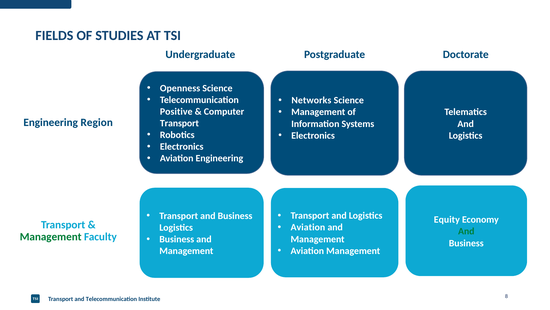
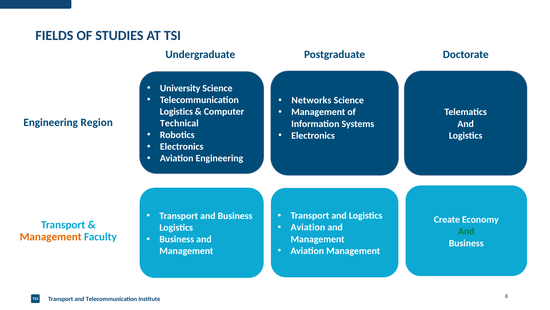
Openness: Openness -> University (180, 88)
Positive: Positive -> Logistics (176, 111)
Transport: Transport -> Technical (179, 123)
Equity: Equity -> Create (447, 219)
Management colour: green -> orange (51, 236)
